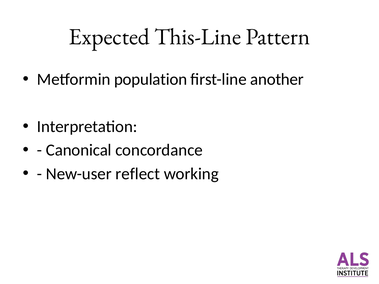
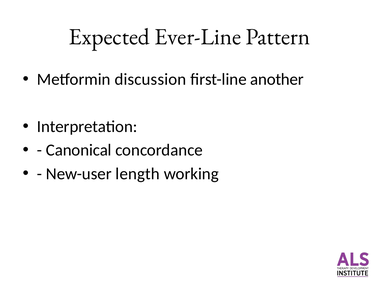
This-Line: This-Line -> Ever-Line (198, 37)
population: population -> discussion (150, 80)
reflect: reflect -> length (138, 174)
